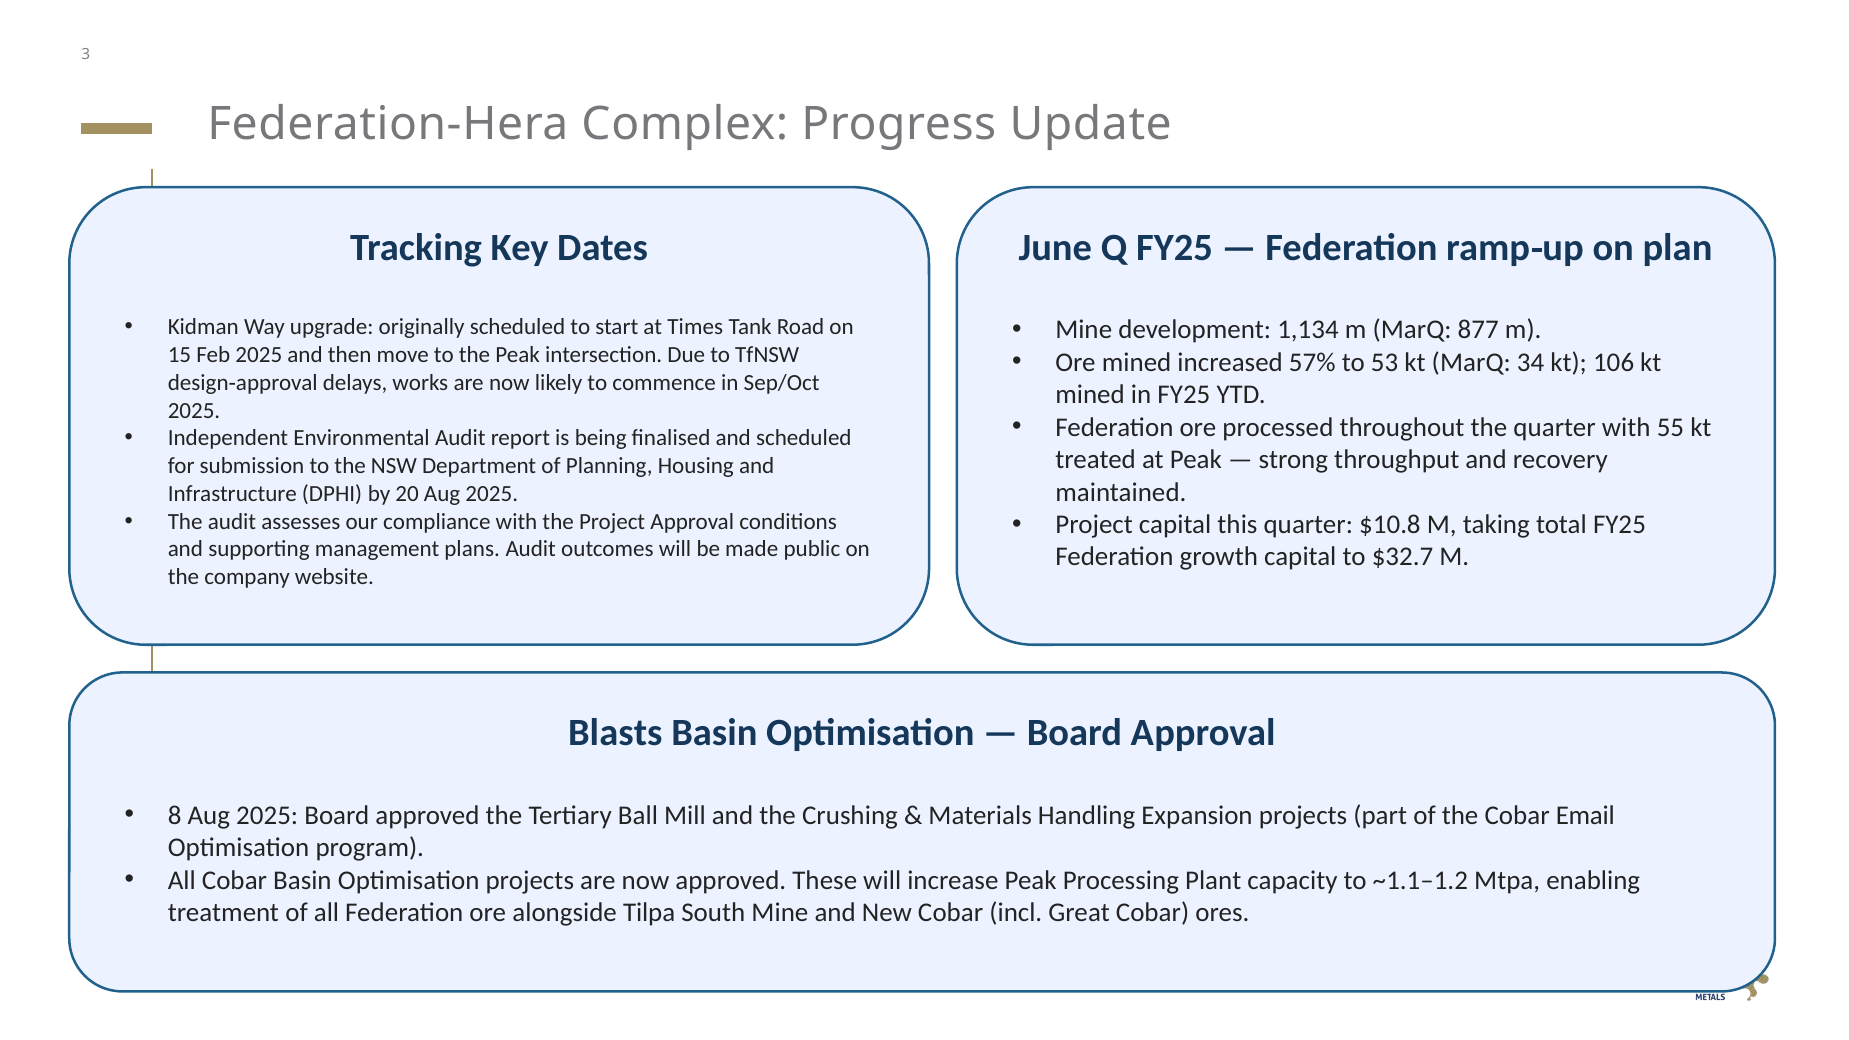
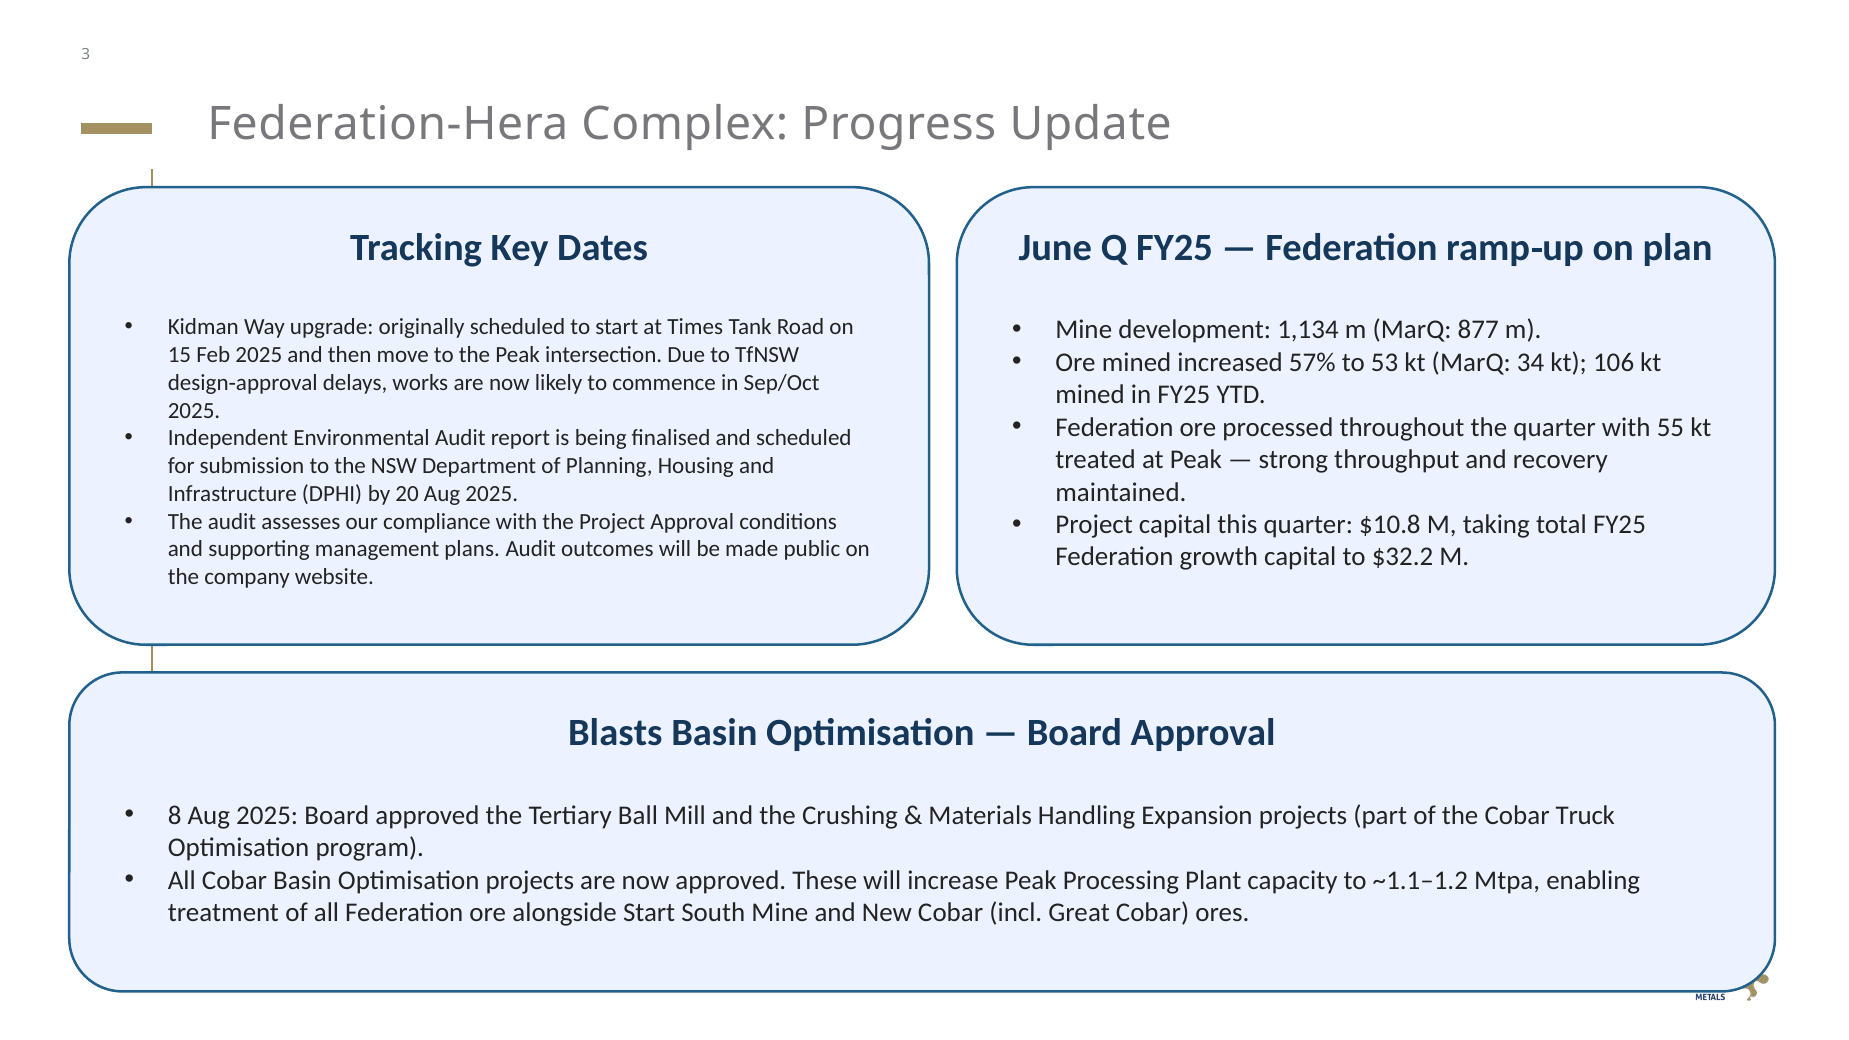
$32.7: $32.7 -> $32.2 (1402, 557)
Email: Email -> Truck (1585, 815)
alongside Tilpa: Tilpa -> Start (649, 913)
